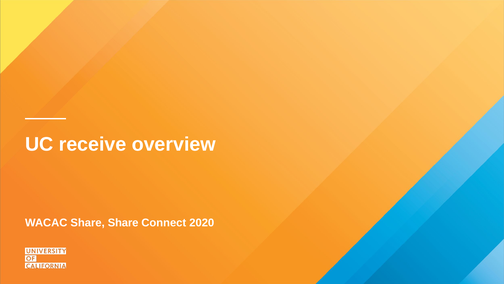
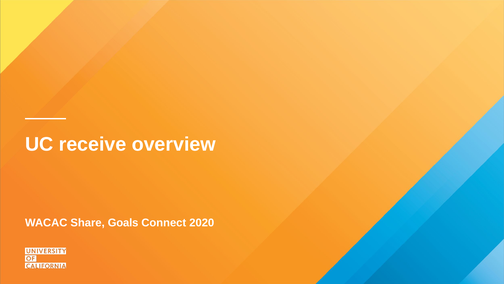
Share Share: Share -> Goals (123, 222)
